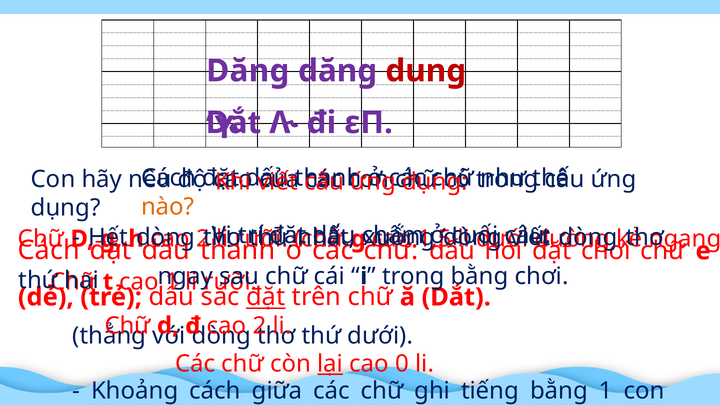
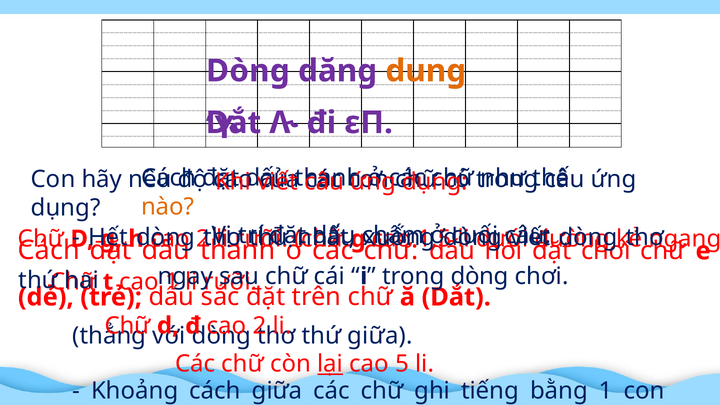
Dăng: Dăng -> Dòng (248, 71)
dung colour: red -> orange (426, 71)
trong bằng: bằng -> dòng (480, 276)
đặt underline: present -> none (266, 297)
thứ dưới: dưới -> giữa (380, 336)
0: 0 -> 5 (402, 364)
